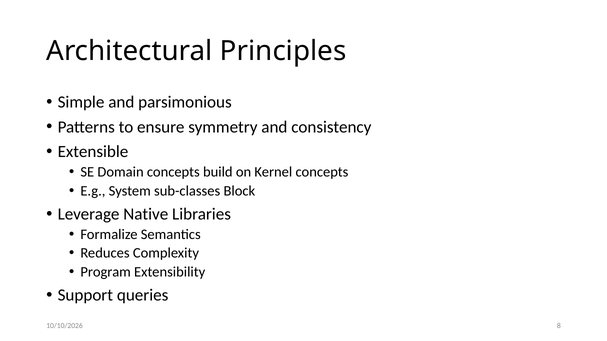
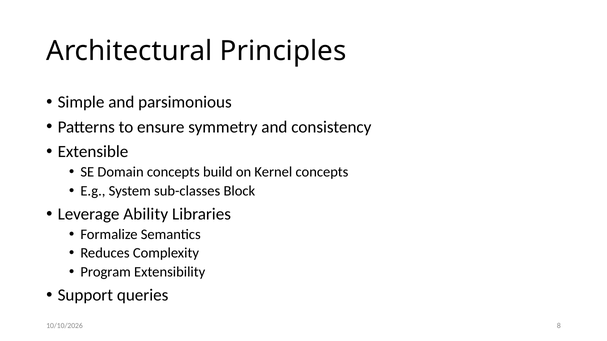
Native: Native -> Ability (146, 214)
